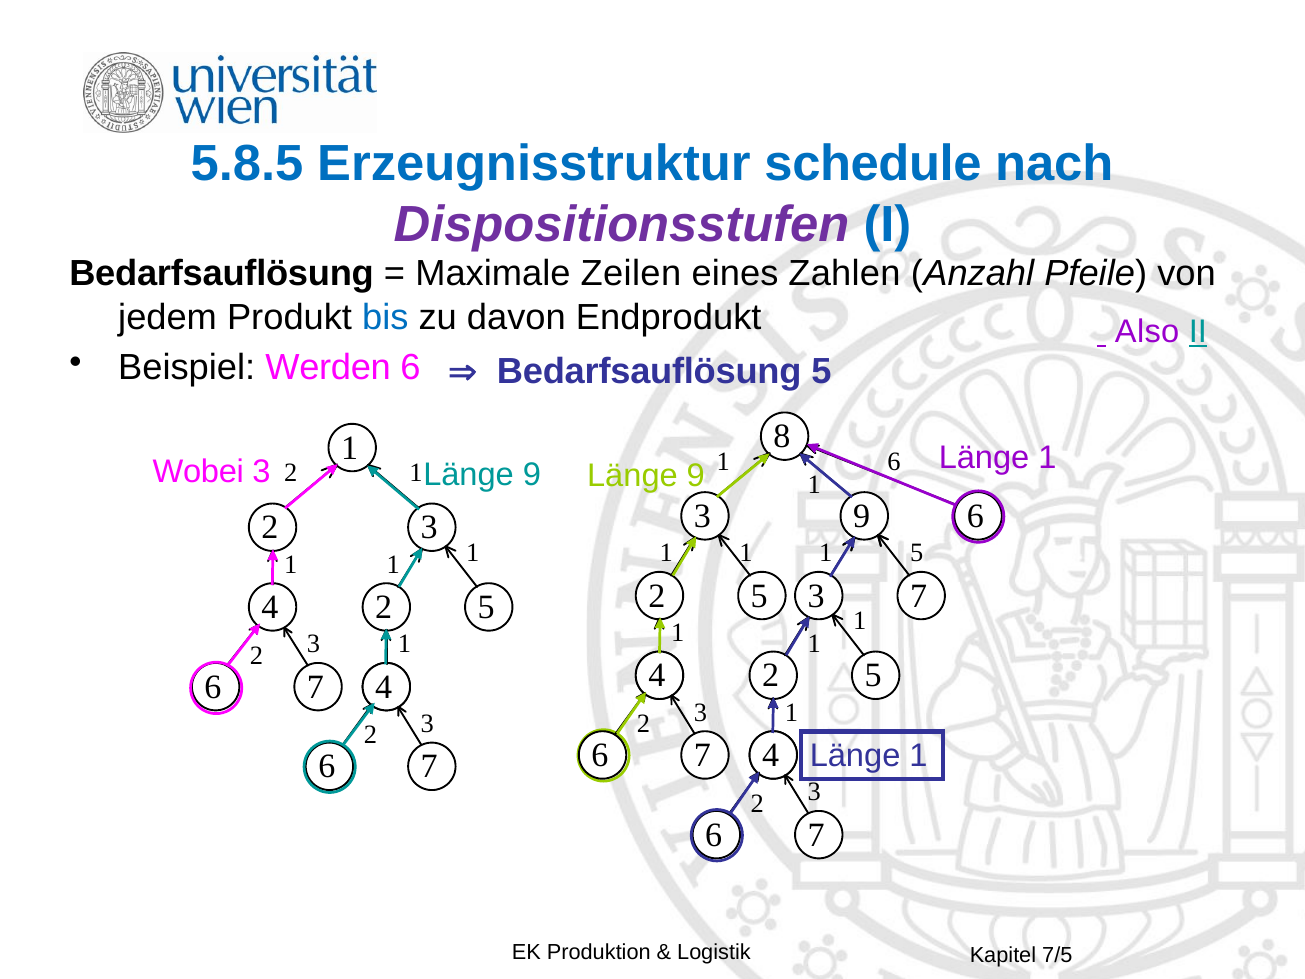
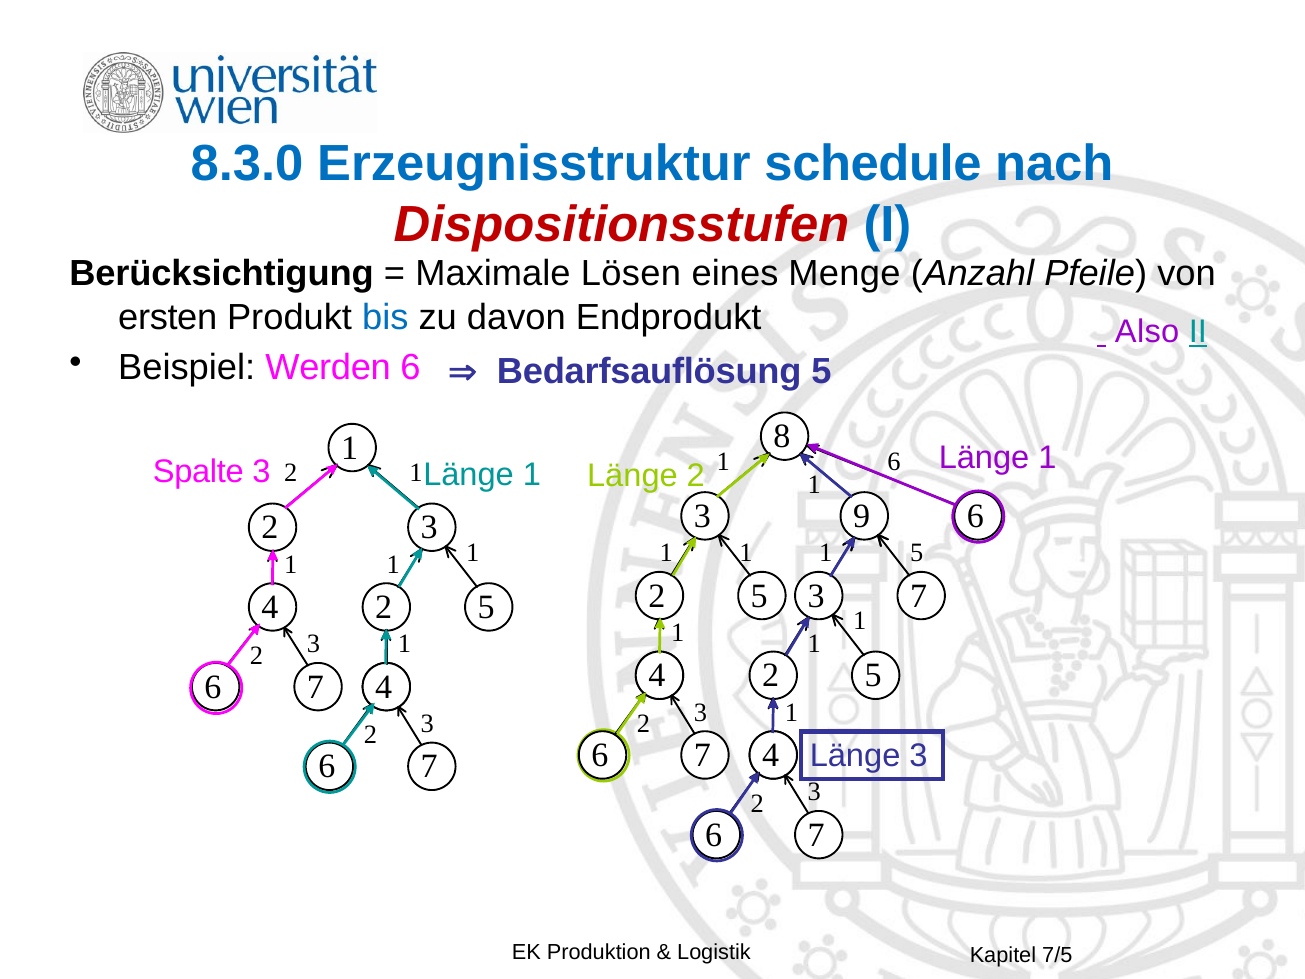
5.8.5: 5.8.5 -> 8.3.0 (247, 164)
Dispositionsstufen colour: purple -> red (621, 225)
Bedarfsauflösung: Bedarfsauflösung -> Berücksichtigung (221, 274)
Zeilen: Zeilen -> Lösen (631, 274)
Zahlen: Zahlen -> Menge (844, 274)
jedem: jedem -> ersten (168, 317)
Wobei: Wobei -> Spalte (198, 471)
9: 9 -> 1 (532, 475)
9: 9 -> 2 (696, 475)
1: 1 -> 3 (918, 756)
